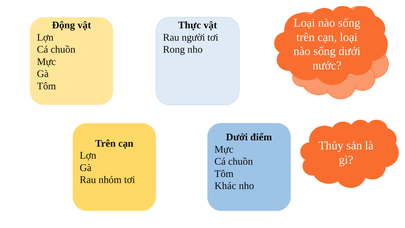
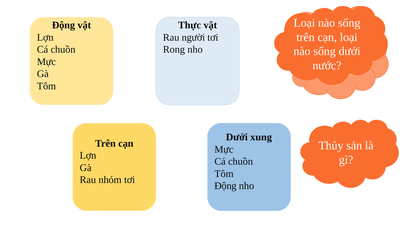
điểm: điểm -> xung (261, 137)
Khác: Khác -> Động (225, 186)
